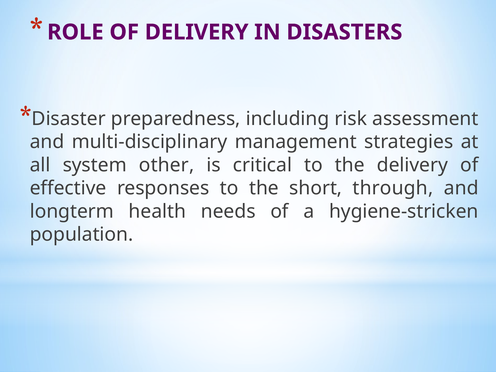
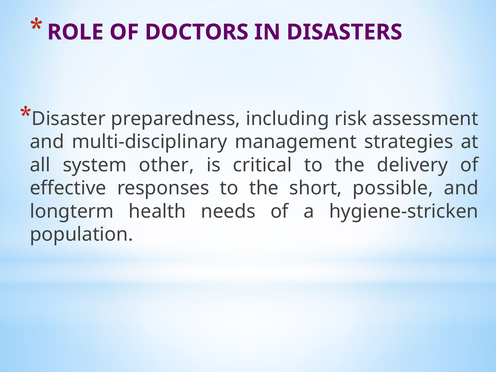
OF DELIVERY: DELIVERY -> DOCTORS (197, 32)
through: through -> possible (393, 188)
